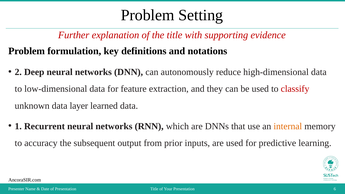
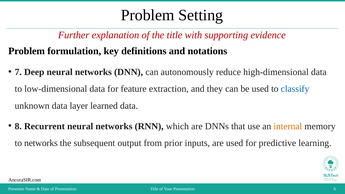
2: 2 -> 7 (18, 72)
classify colour: red -> blue (295, 89)
1: 1 -> 8 (18, 126)
to accuracy: accuracy -> networks (41, 143)
